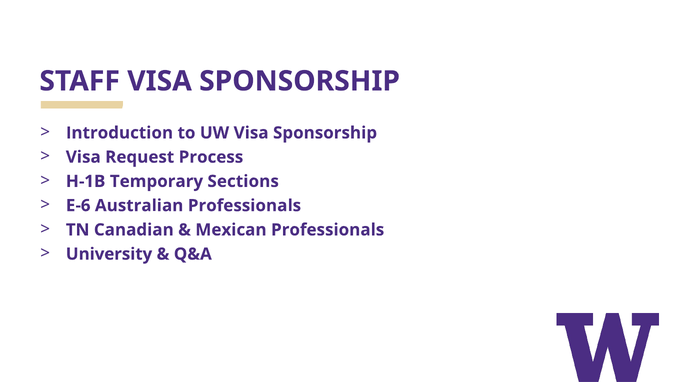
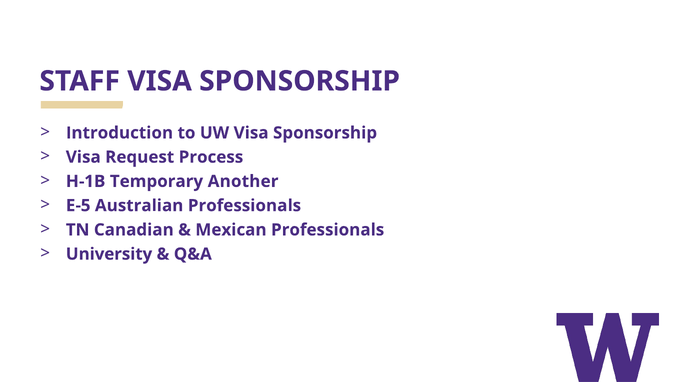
Sections: Sections -> Another (243, 182)
E-6: E-6 -> E-5 (78, 206)
